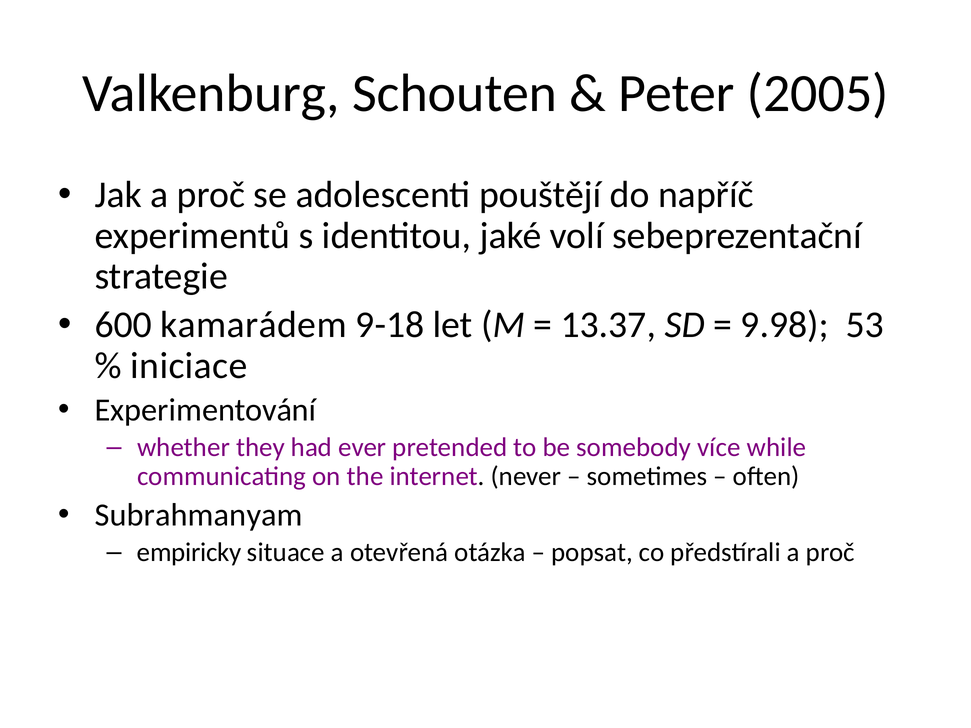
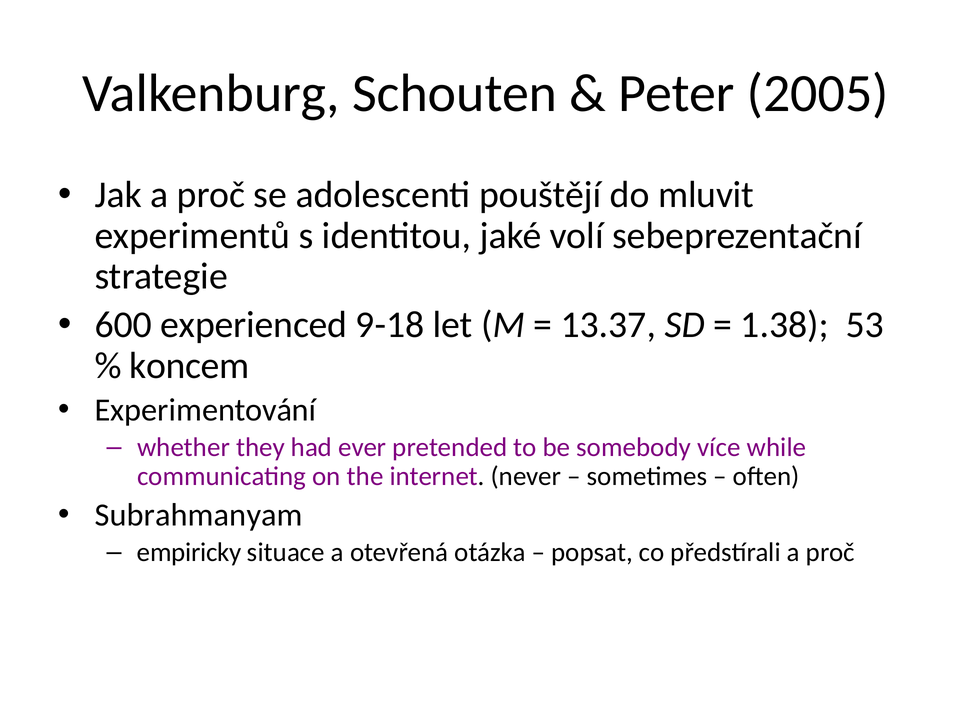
napříč: napříč -> mluvit (706, 195)
kamarádem: kamarádem -> experienced (254, 325)
9.98: 9.98 -> 1.38 (785, 325)
iniciace: iniciace -> koncem (189, 366)
